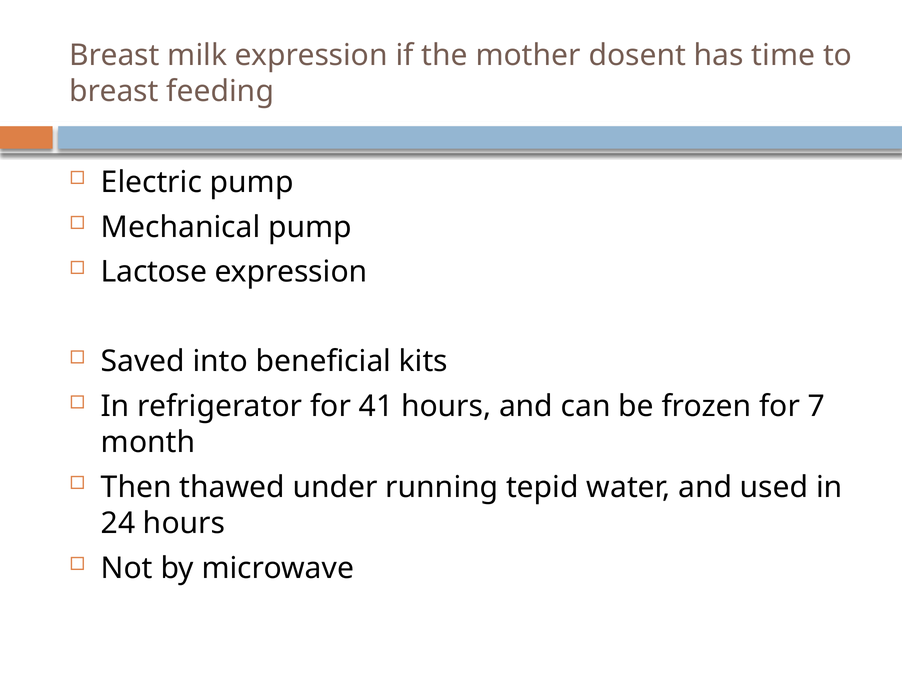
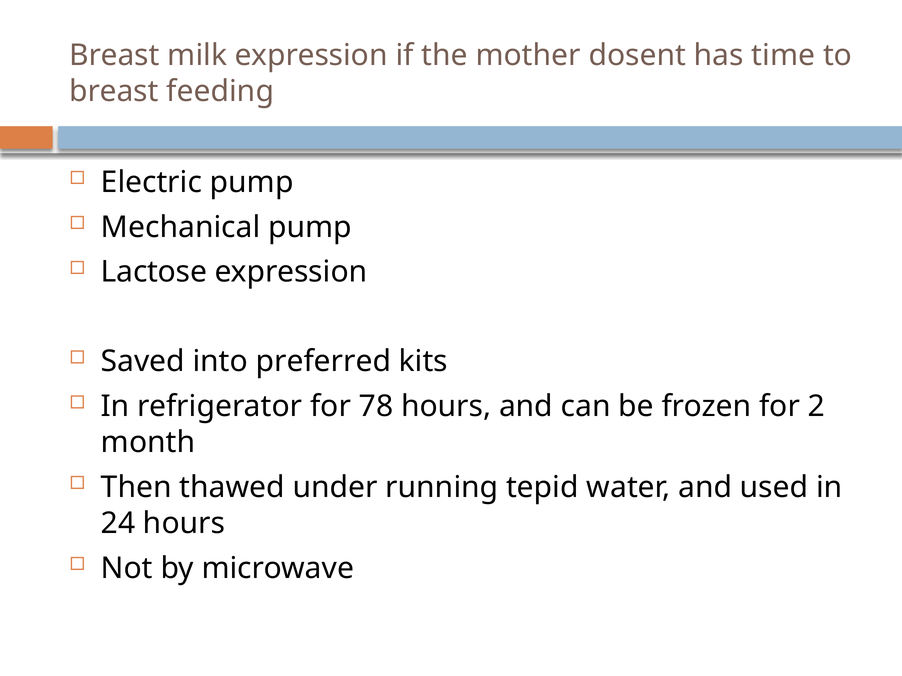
beneficial: beneficial -> preferred (323, 362)
41: 41 -> 78 (376, 407)
7: 7 -> 2 (817, 407)
